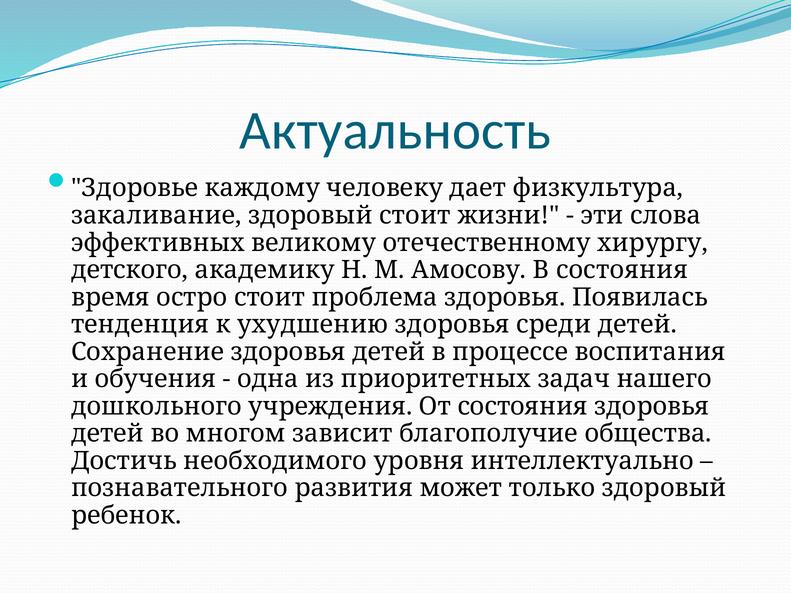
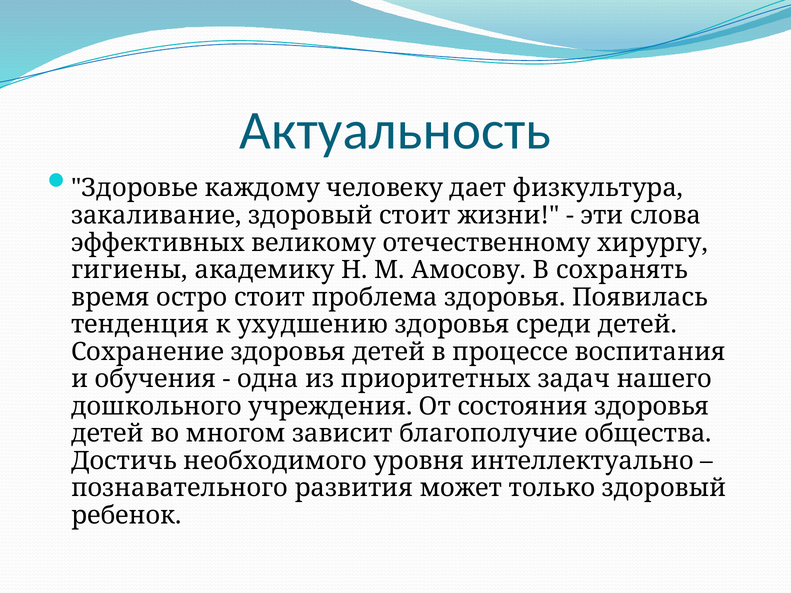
детского: детского -> гигиены (129, 270)
В состояния: состояния -> сохранять (622, 270)
